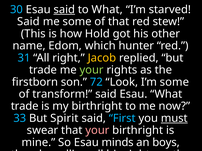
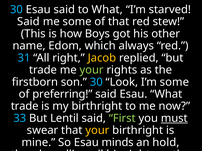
said underline: present -> none (64, 10)
Hold: Hold -> Boys (97, 34)
hunter: hunter -> always (136, 46)
son 72: 72 -> 30 (96, 82)
transform: transform -> preferring (62, 94)
Spirit: Spirit -> Lentil (64, 119)
First colour: light blue -> light green (122, 119)
your colour: pink -> yellow (97, 131)
boys: boys -> hold (166, 143)
